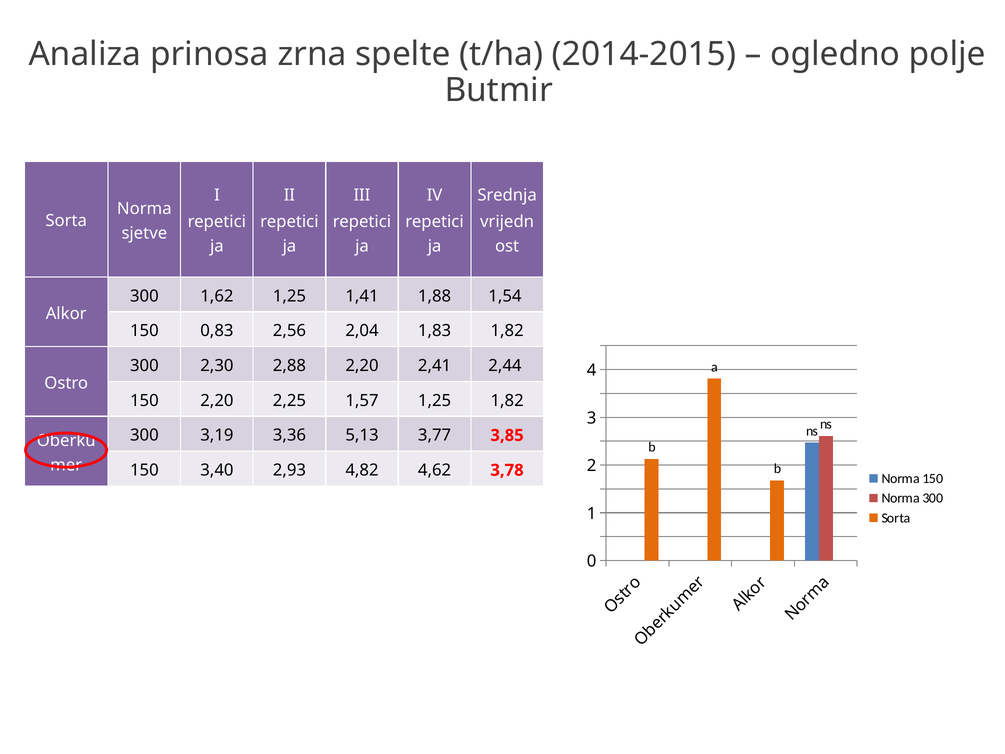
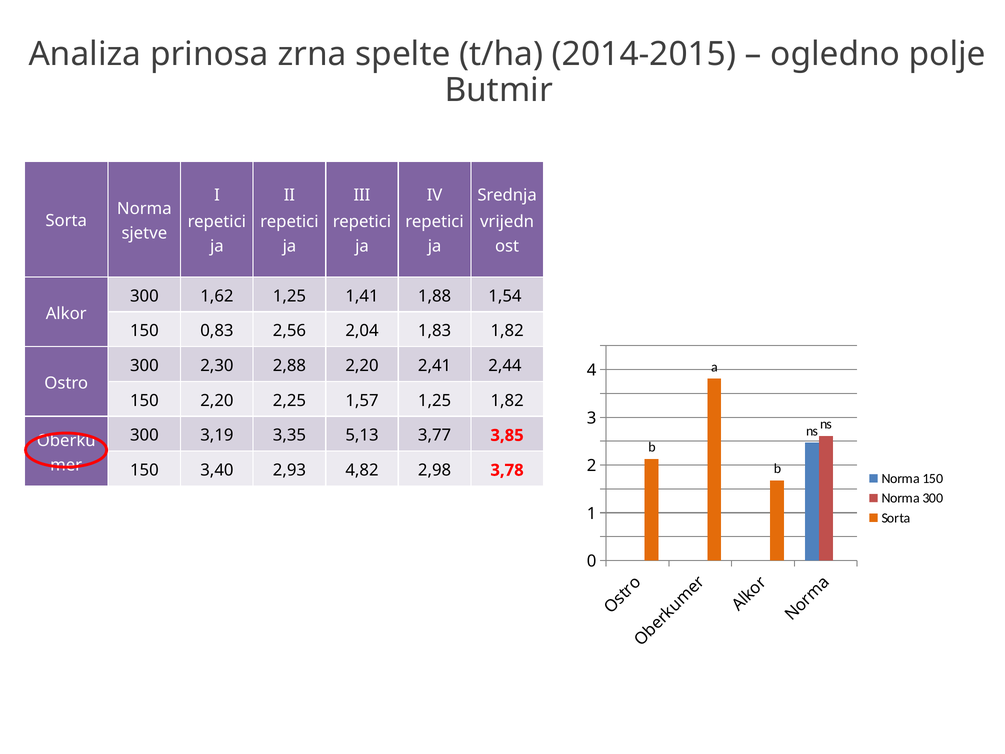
3,36: 3,36 -> 3,35 (289, 435)
4,62: 4,62 -> 2,98 (435, 470)
